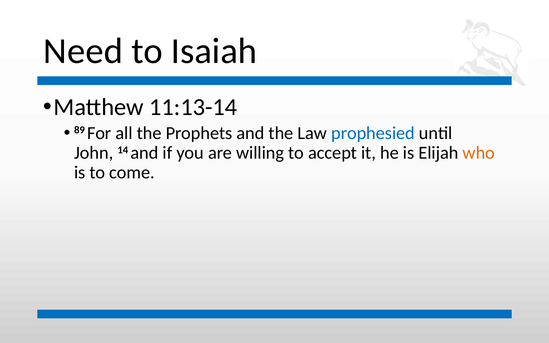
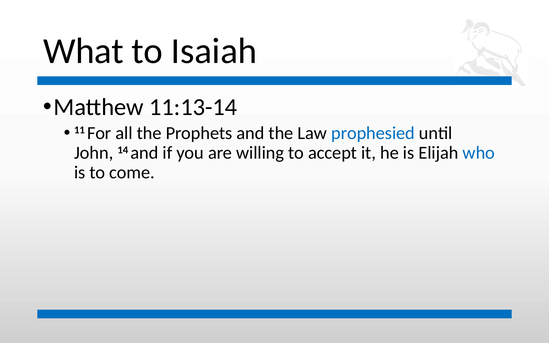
Need: Need -> What (83, 51)
89: 89 -> 11 (79, 130)
who colour: orange -> blue (479, 153)
